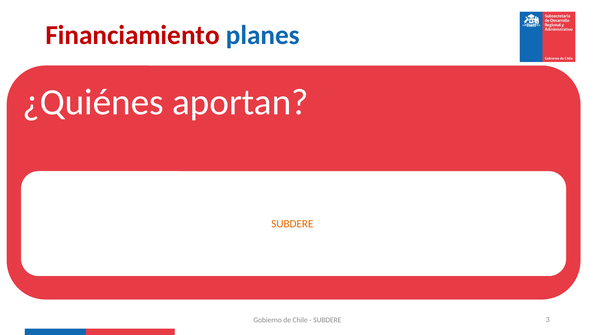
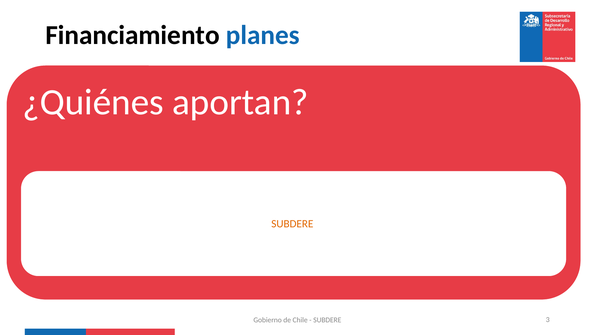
Financiamiento colour: red -> black (133, 35)
